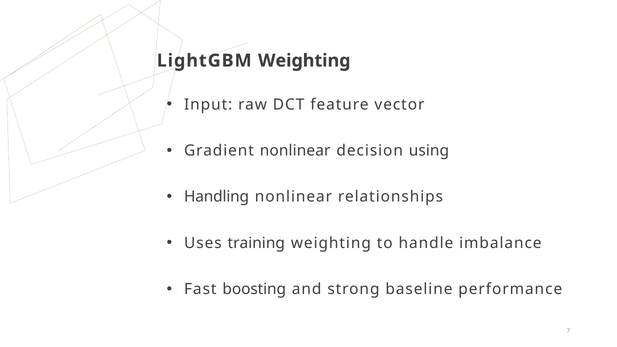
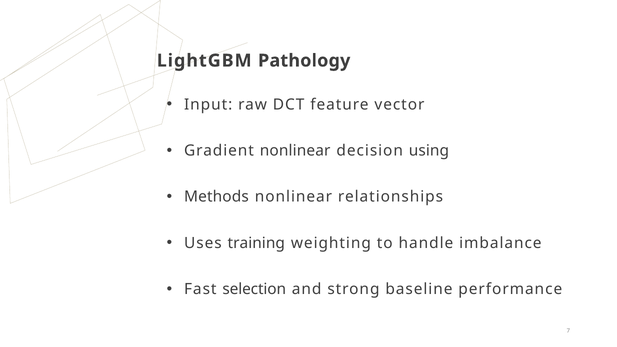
LightGBM Weighting: Weighting -> Pathology (304, 61)
Handling: Handling -> Methods (216, 197)
boosting: boosting -> selection (254, 289)
